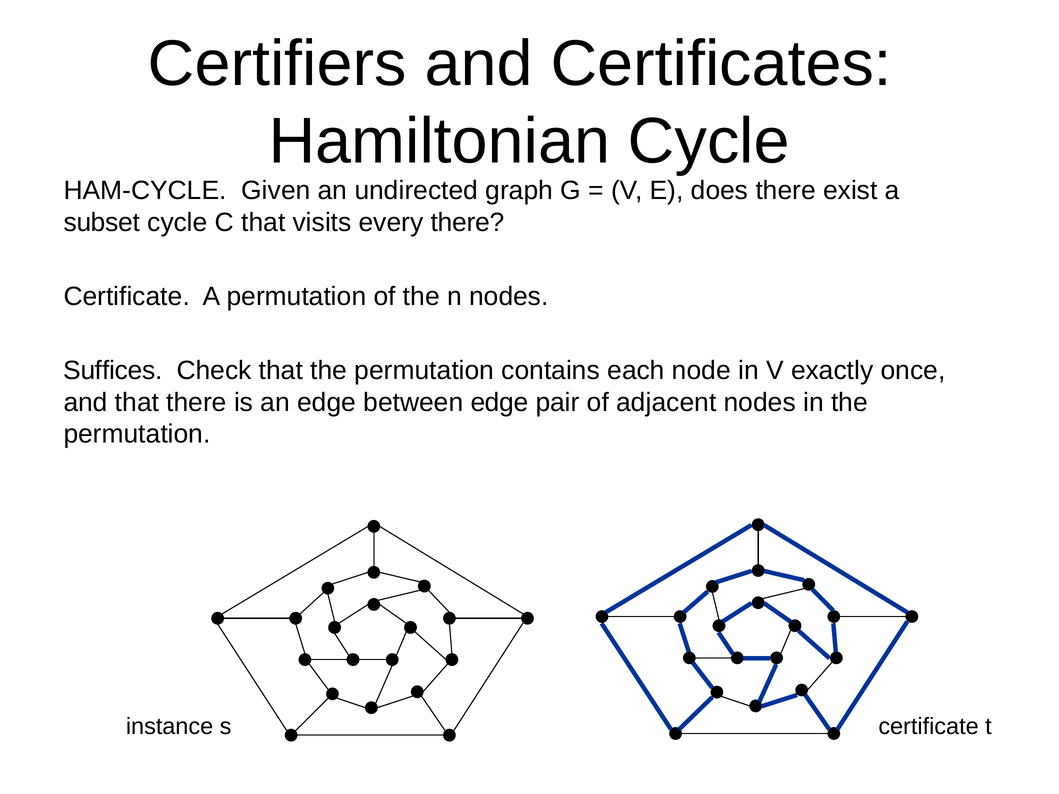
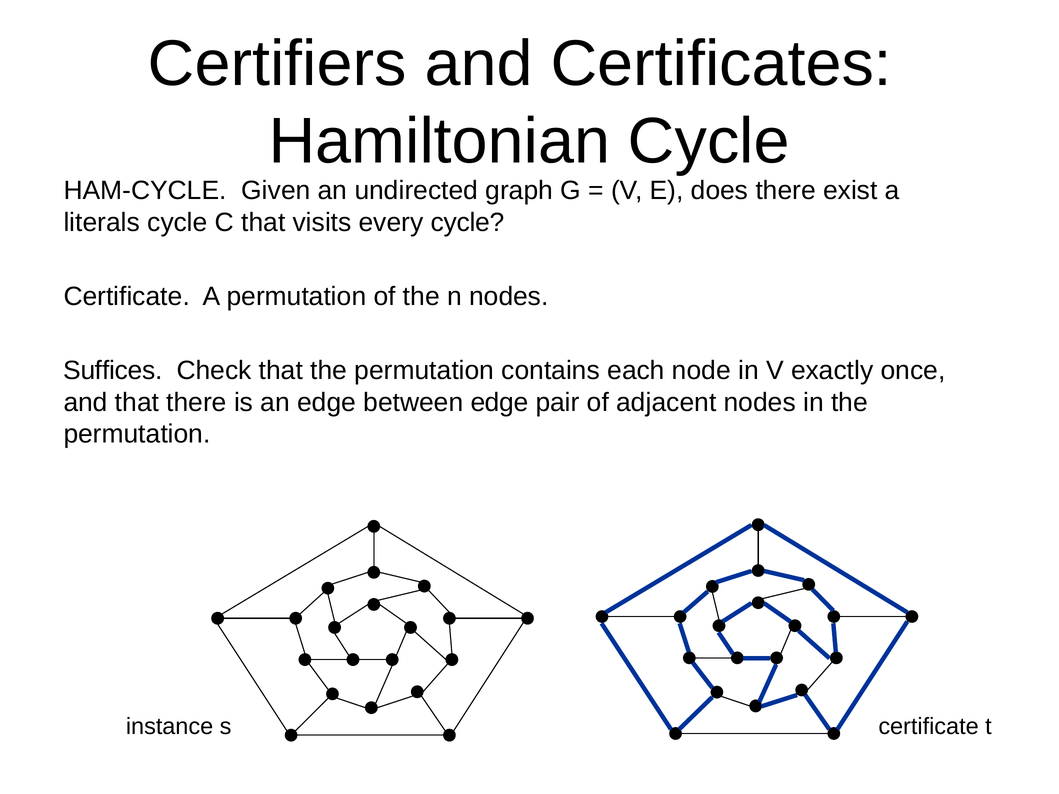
subset: subset -> literals (102, 222)
every there: there -> cycle (468, 222)
